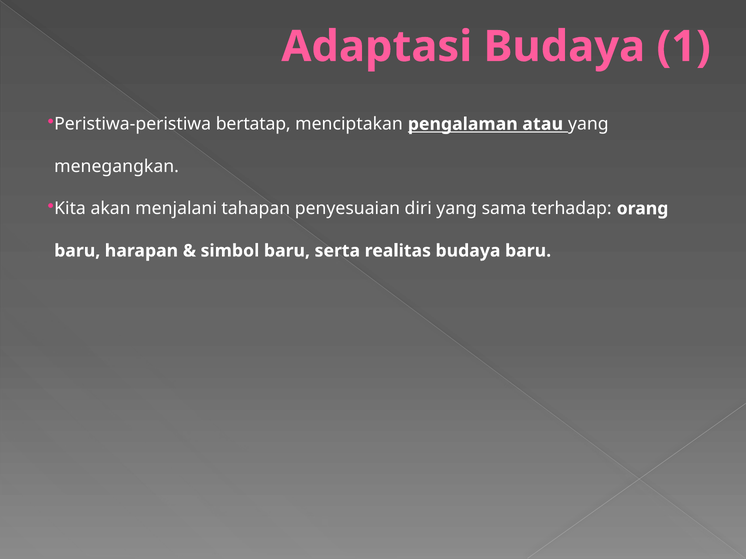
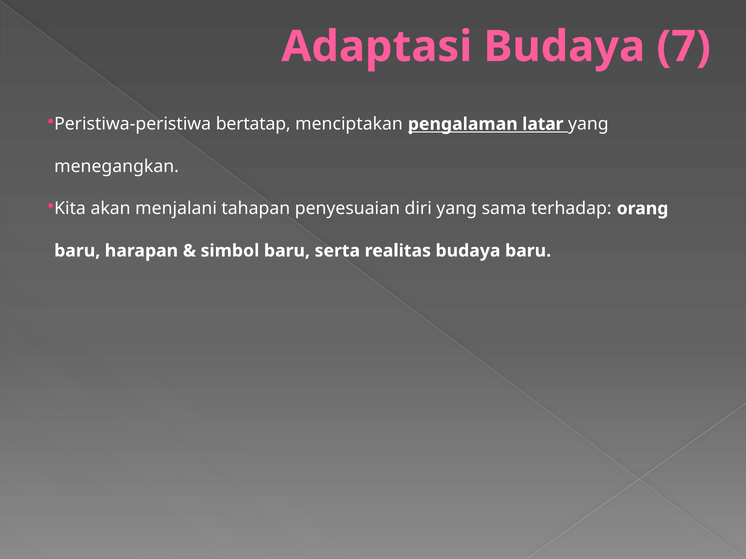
1: 1 -> 7 (684, 47)
atau: atau -> latar (543, 124)
